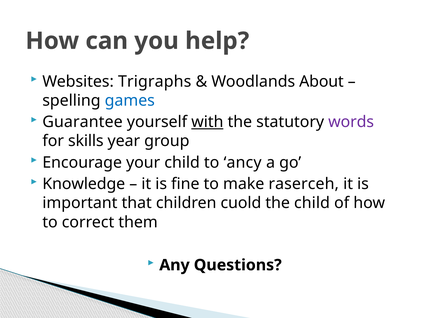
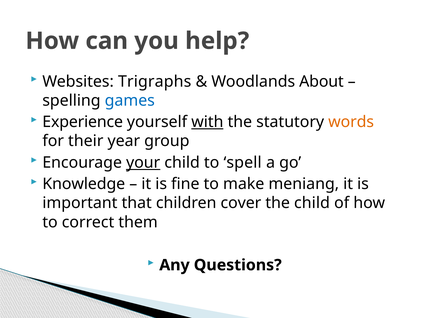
Guarantee: Guarantee -> Experience (83, 122)
words colour: purple -> orange (351, 122)
skills: skills -> their (86, 141)
your underline: none -> present (143, 163)
ancy: ancy -> spell (243, 163)
raserceh: raserceh -> meniang (304, 184)
cuold: cuold -> cover (241, 203)
